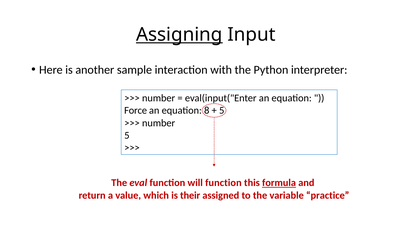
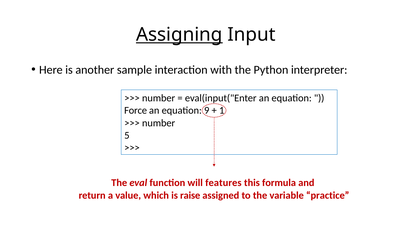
8: 8 -> 9 (207, 110)
5: 5 -> 1 (222, 110)
will function: function -> features (223, 183)
formula underline: present -> none (279, 183)
their: their -> raise (190, 195)
